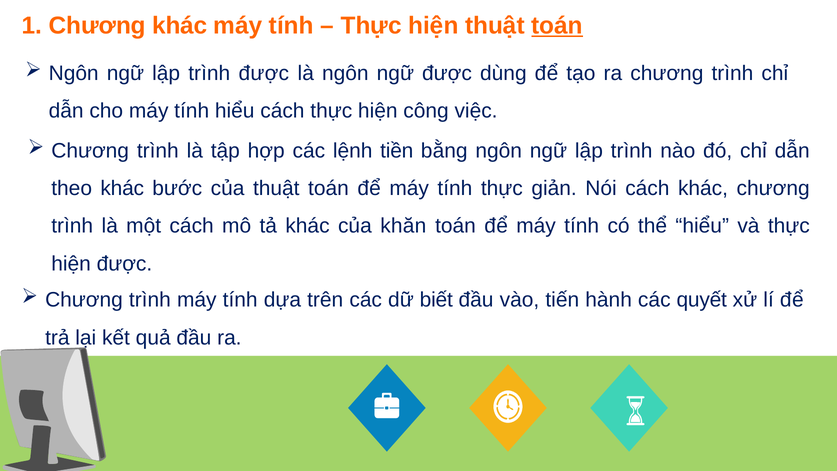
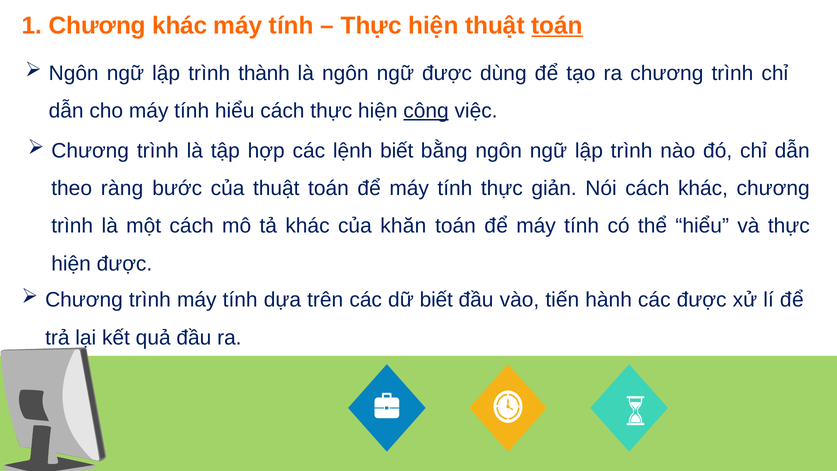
trình được: được -> thành (264, 73)
công underline: none -> present (426, 111)
lệnh tiền: tiền -> biết (397, 151)
theo khác: khác -> ràng (122, 188)
các quyết: quyết -> được (702, 300)
